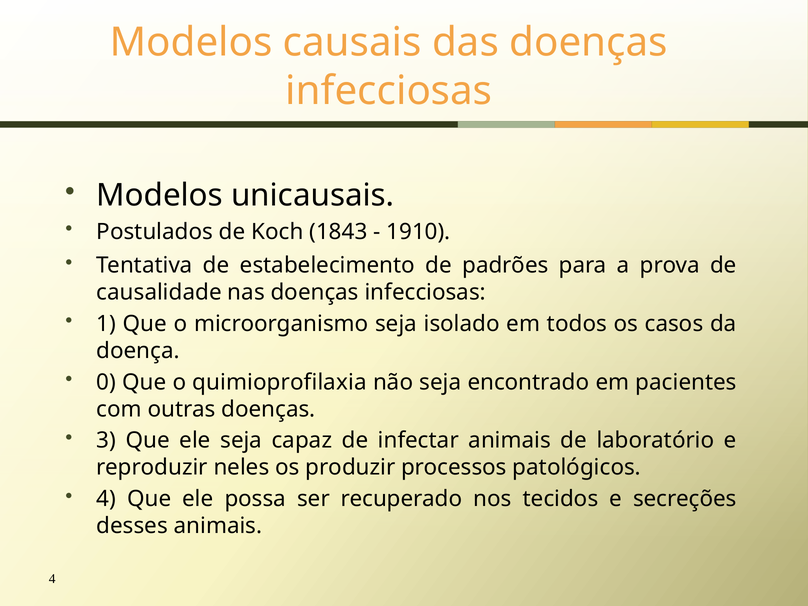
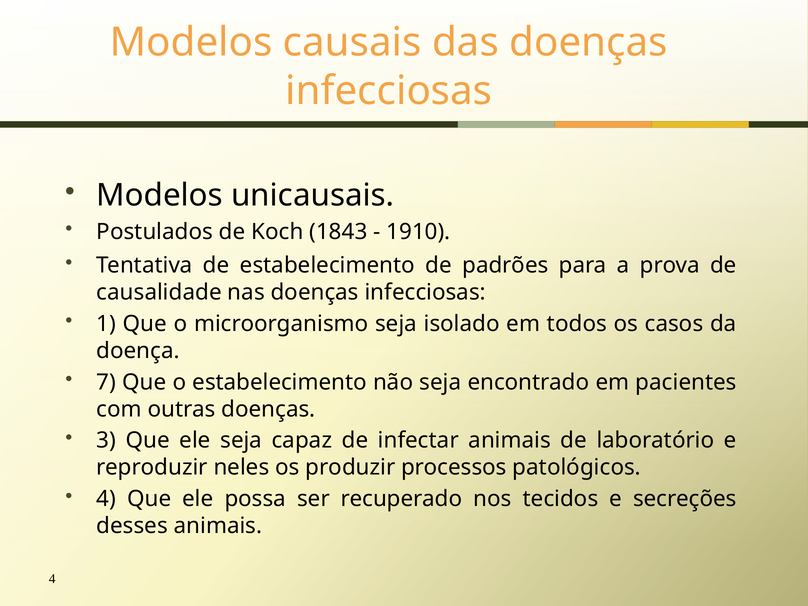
0: 0 -> 7 (106, 382)
o quimioprofilaxia: quimioprofilaxia -> estabelecimento (280, 382)
